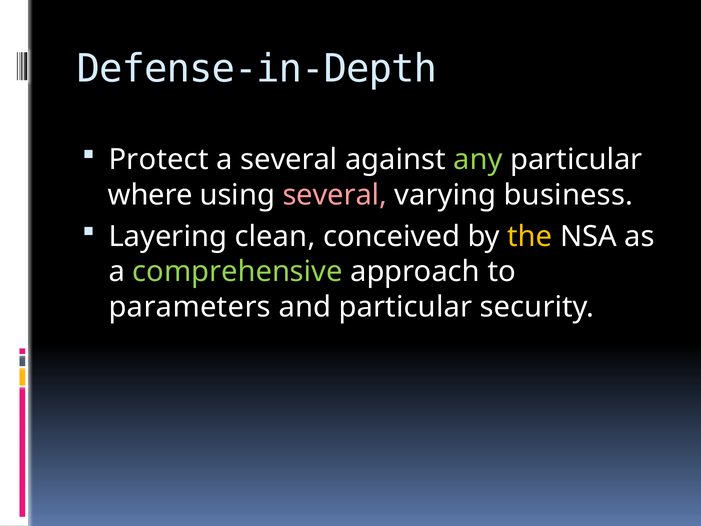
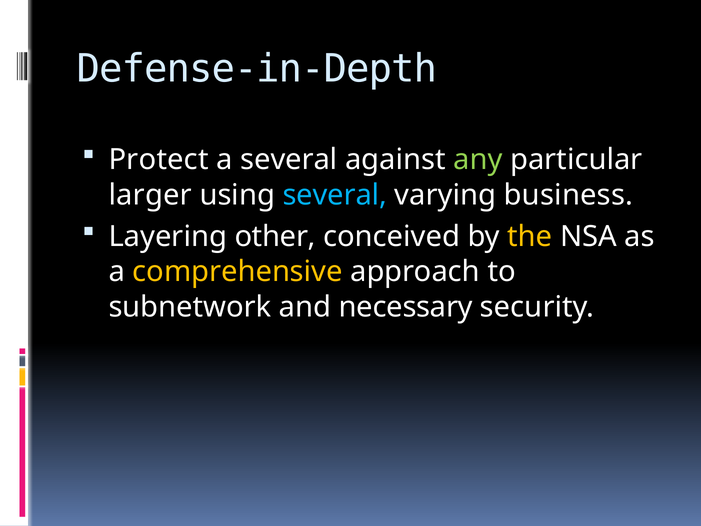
where: where -> larger (150, 195)
several colour: pink -> light blue (335, 195)
clean: clean -> other (275, 237)
comprehensive colour: light green -> yellow (238, 272)
parameters: parameters -> subnetwork (190, 307)
and particular: particular -> necessary (406, 307)
